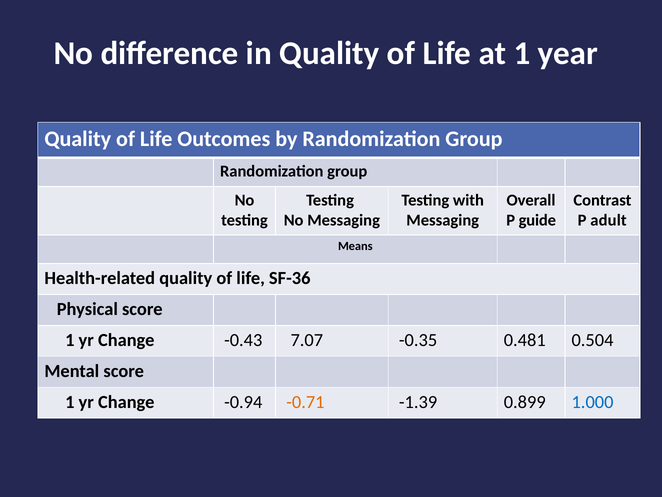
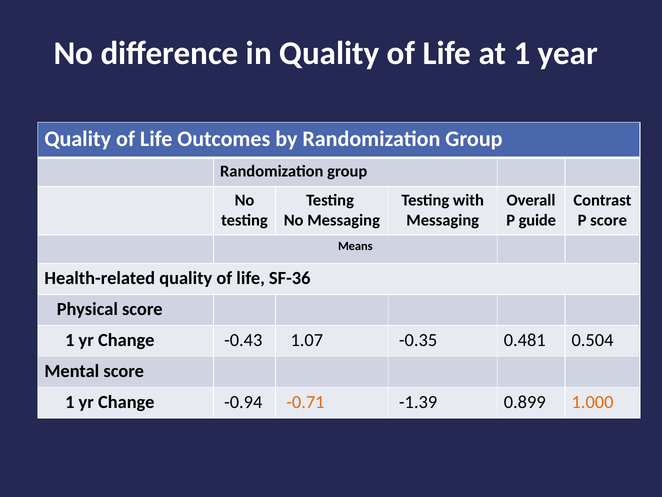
P adult: adult -> score (609, 220)
7.07: 7.07 -> 1.07 (307, 340)
1.000 colour: blue -> orange (593, 402)
